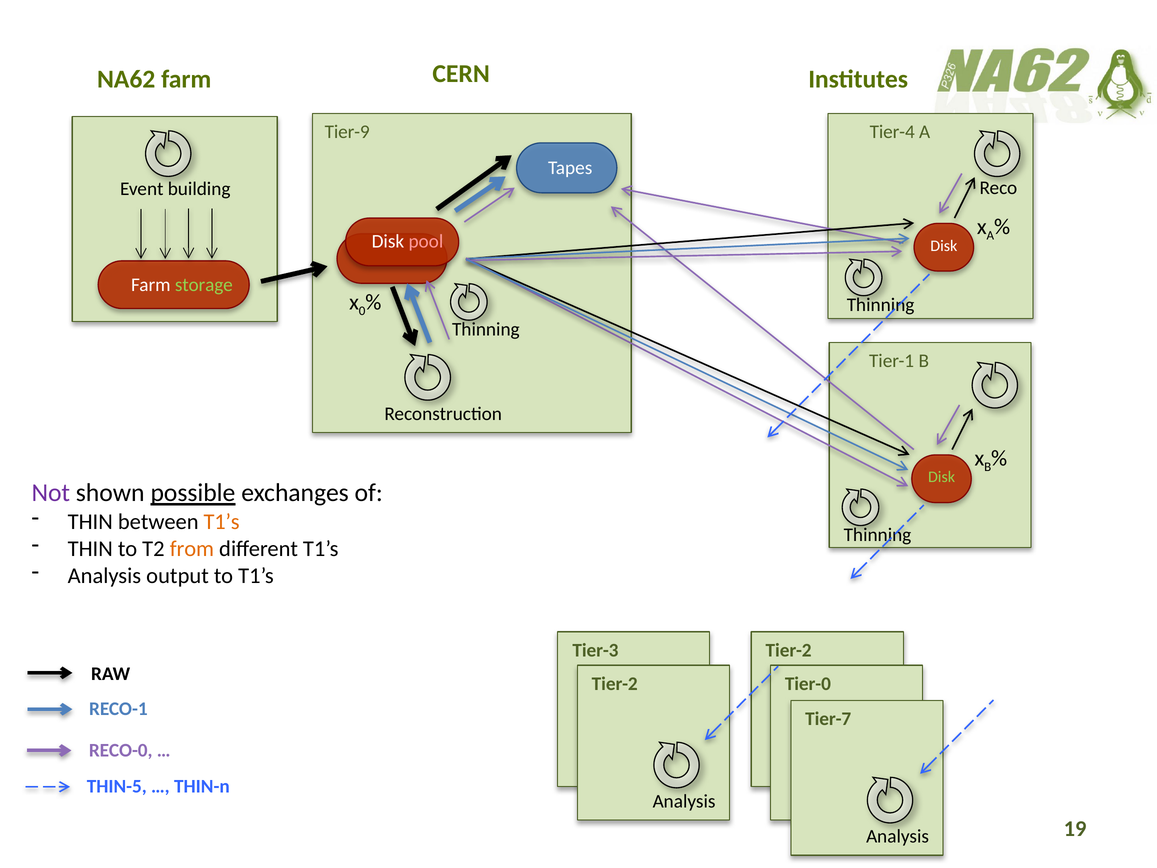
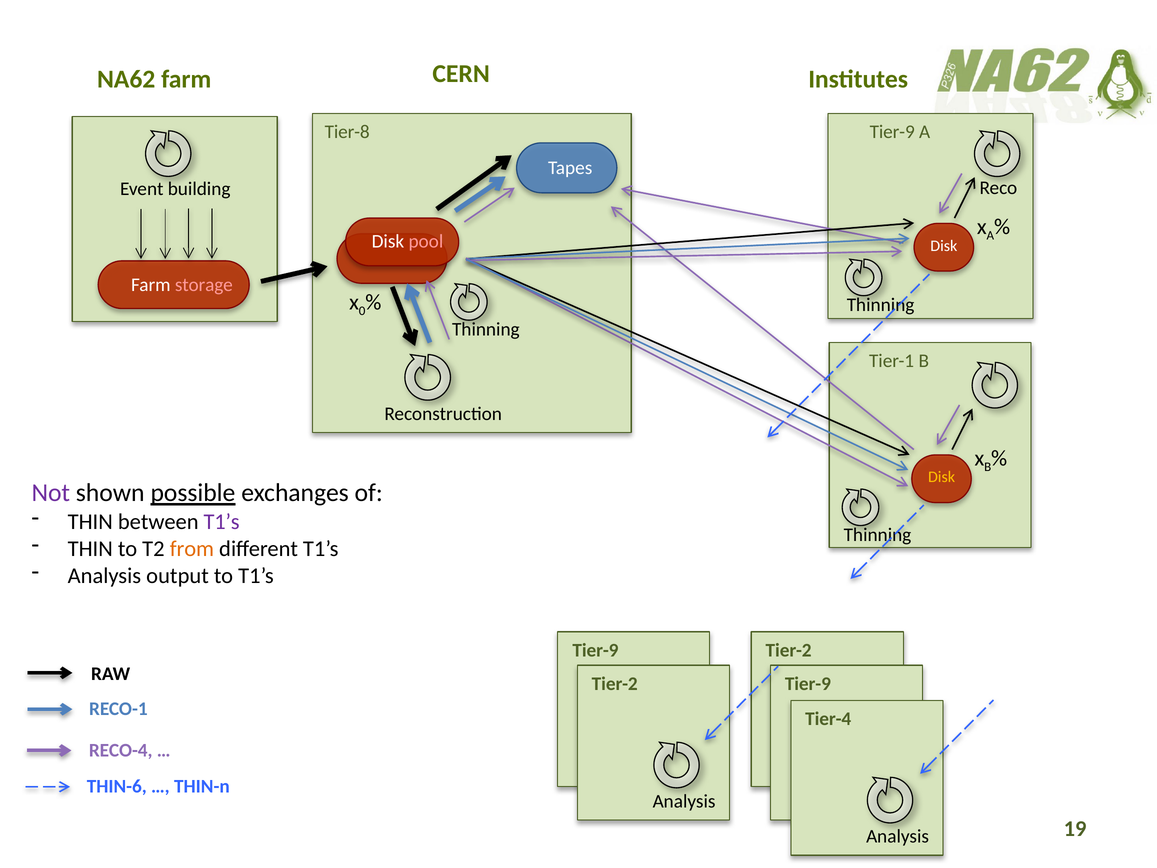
Tier-9: Tier-9 -> Tier-8 (347, 132)
Tier-4: Tier-4 -> Tier-9 (892, 132)
storage colour: light green -> pink (204, 285)
Disk colour: light green -> yellow (942, 477)
T1’s colour: orange -> purple (222, 521)
Tier-3: Tier-3 -> Tier-9 (595, 650)
Tier-0: Tier-0 -> Tier-9 (808, 684)
Tier-7: Tier-7 -> Tier-4 (828, 719)
RECO-0: RECO-0 -> RECO-4 (121, 750)
THIN-5: THIN-5 -> THIN-6 (117, 786)
